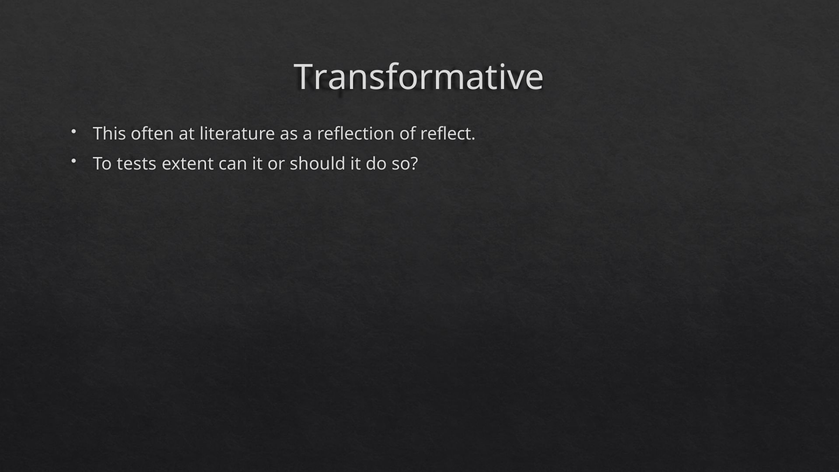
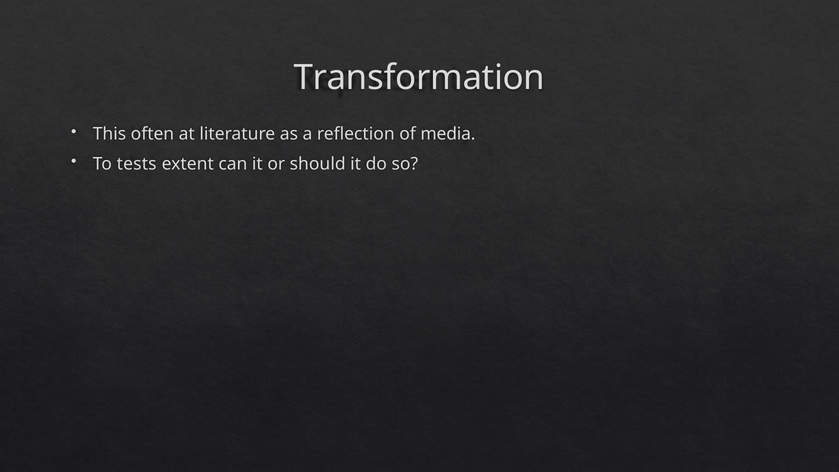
Transformative: Transformative -> Transformation (419, 78)
reflect: reflect -> media (448, 134)
